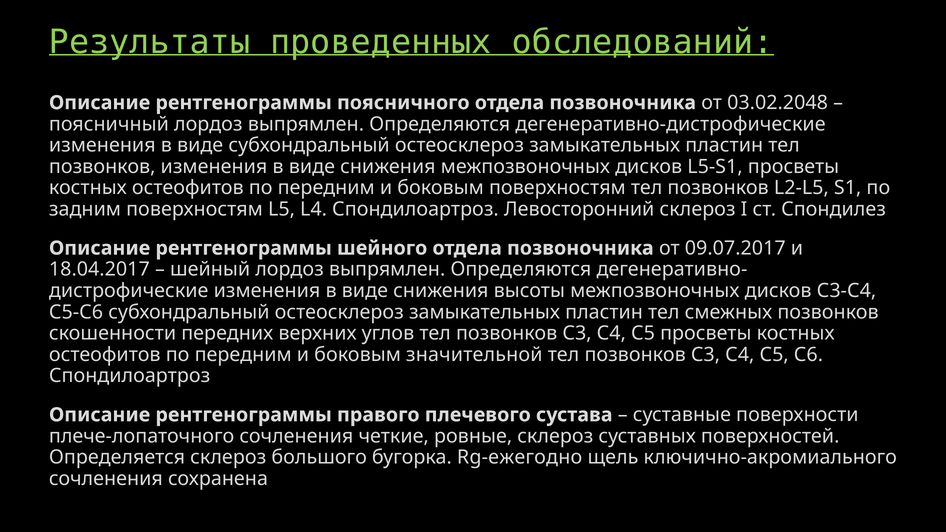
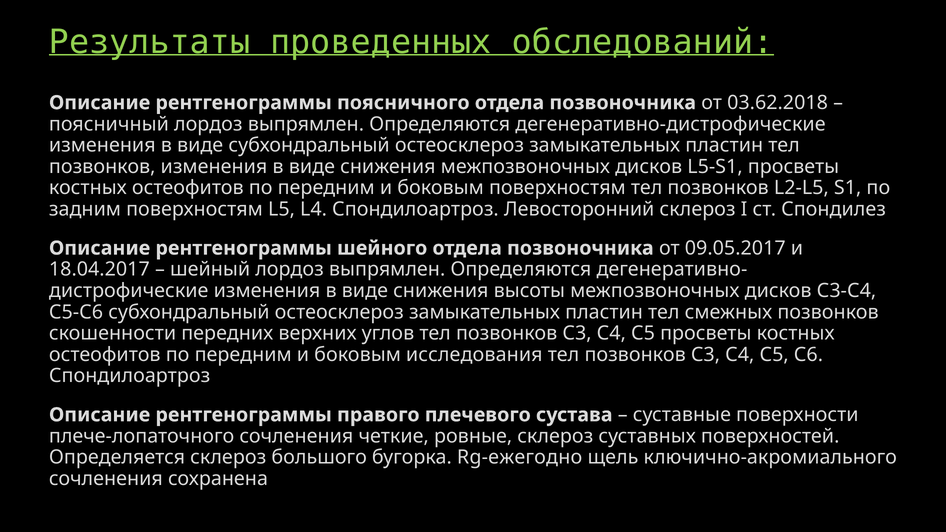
03.02.2048: 03.02.2048 -> 03.62.2018 (778, 103)
09.07.2017: 09.07.2017 -> 09.05.2017 (735, 248)
значительной: значительной -> исследования (474, 355)
